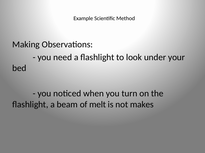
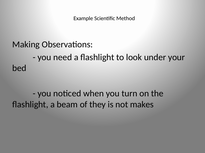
melt: melt -> they (98, 105)
